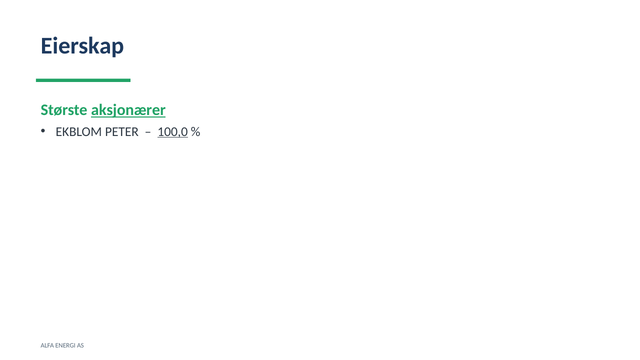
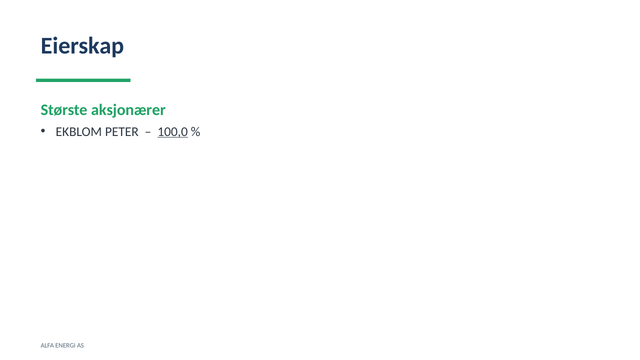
aksjonærer underline: present -> none (128, 110)
